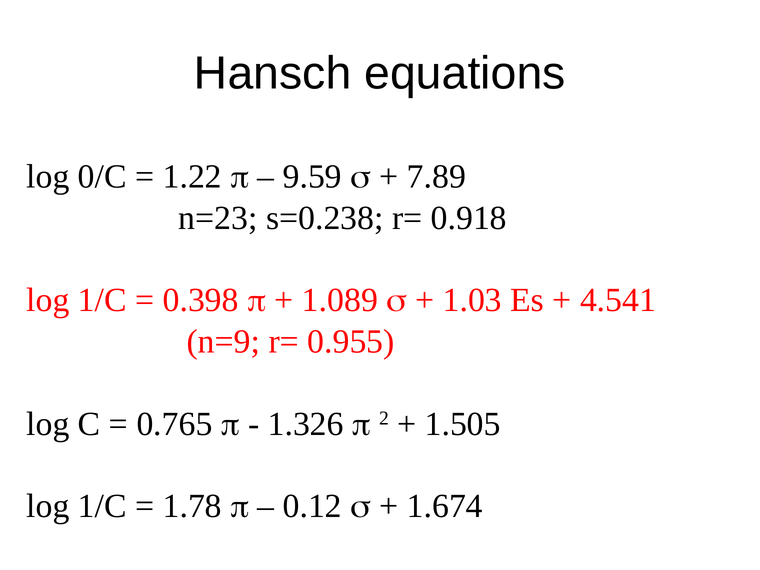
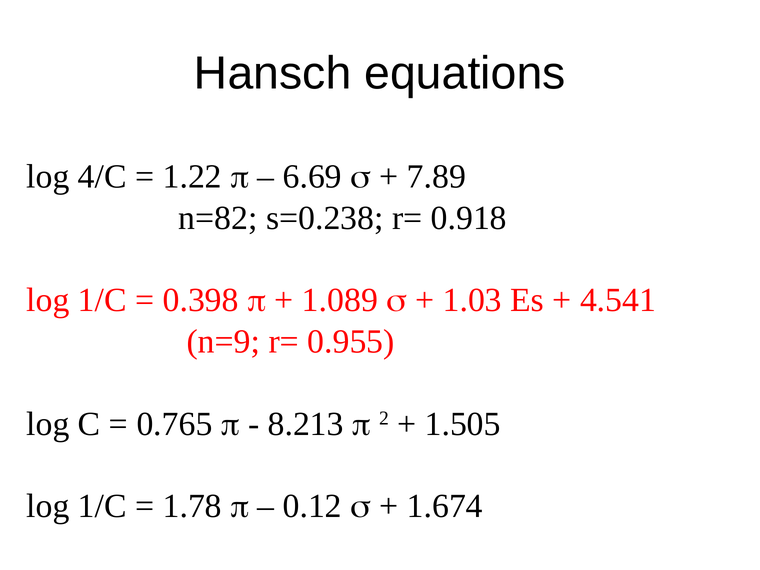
0/C: 0/C -> 4/C (102, 177)
9.59: 9.59 -> 6.69 (312, 177)
n=23: n=23 -> n=82 (218, 218)
1.326: 1.326 -> 8.213 (306, 424)
